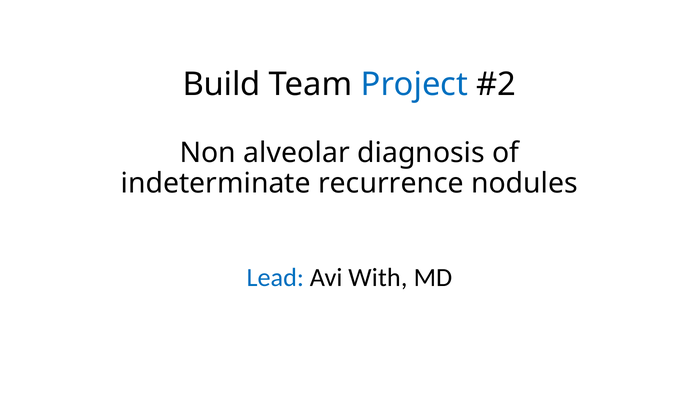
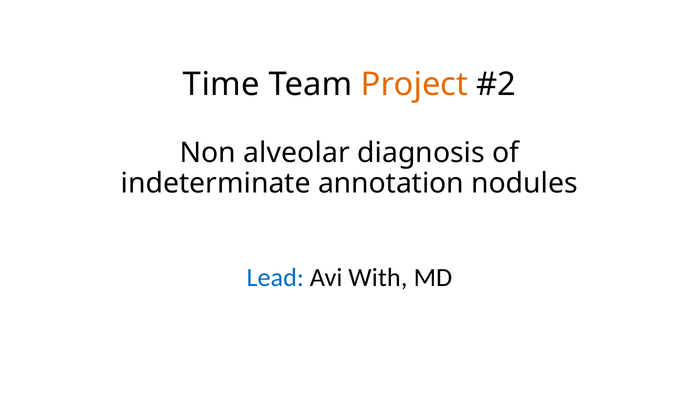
Build: Build -> Time (221, 84)
Project colour: blue -> orange (414, 84)
recurrence: recurrence -> annotation (391, 184)
